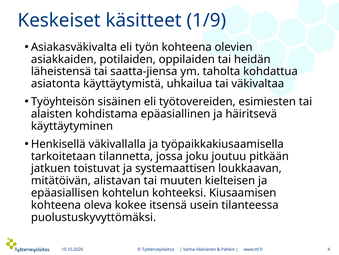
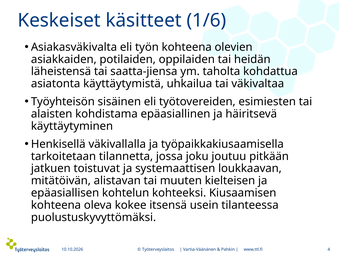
1/9: 1/9 -> 1/6 (206, 20)
